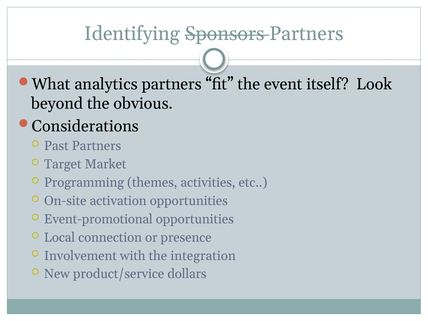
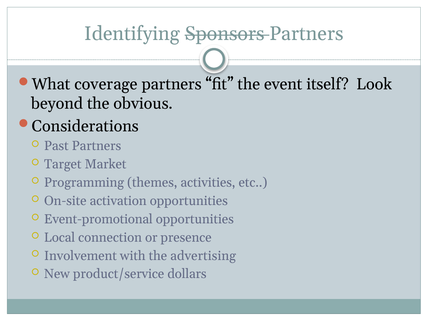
analytics: analytics -> coverage (106, 84)
integration: integration -> advertising (203, 256)
